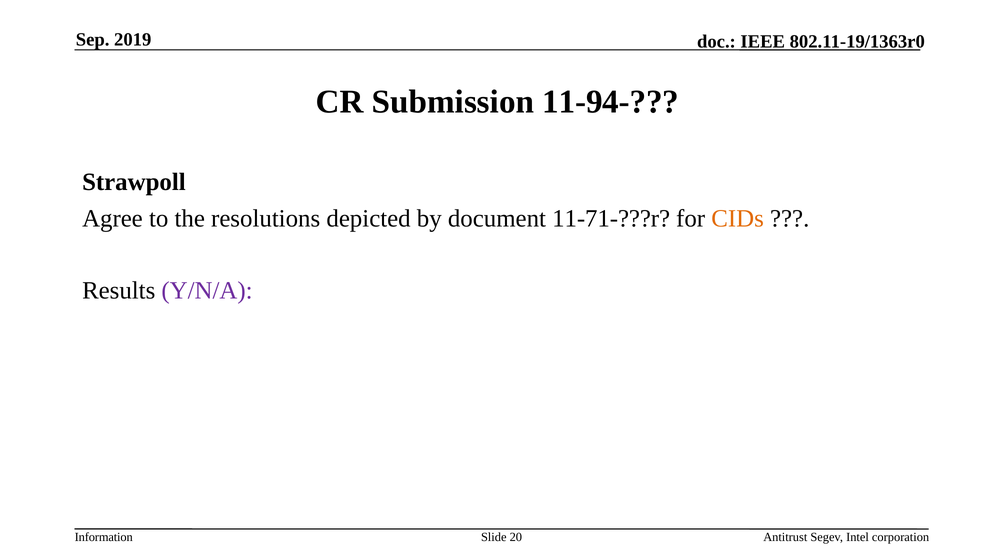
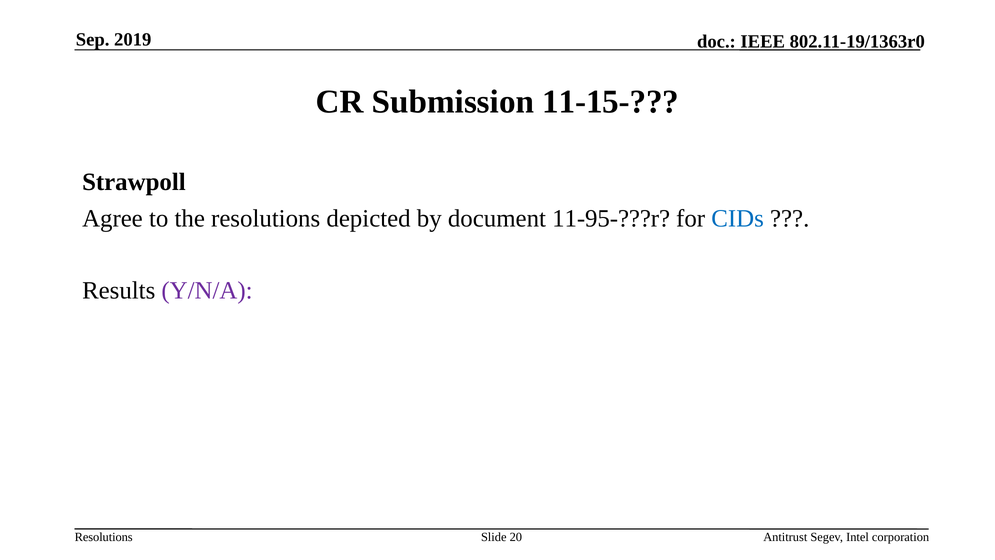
11-94-: 11-94- -> 11-15- (611, 102)
11-71-???r: 11-71-???r -> 11-95-???r (611, 218)
CIDs colour: orange -> blue (738, 218)
Information: Information -> Resolutions (104, 537)
